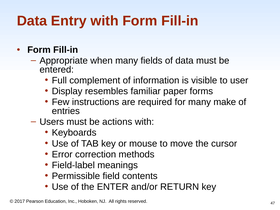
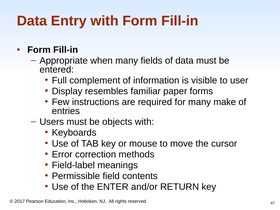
actions: actions -> objects (117, 122)
